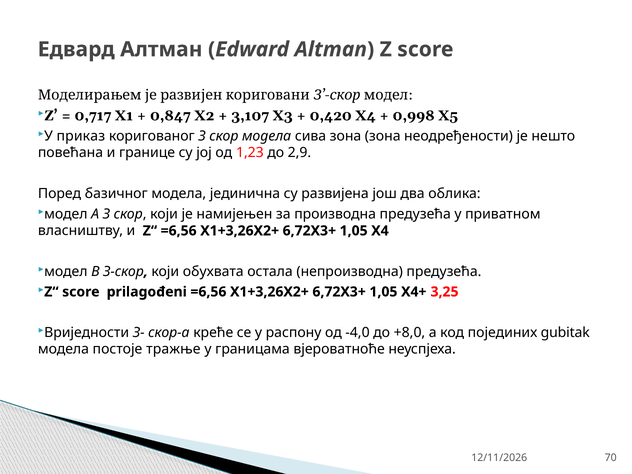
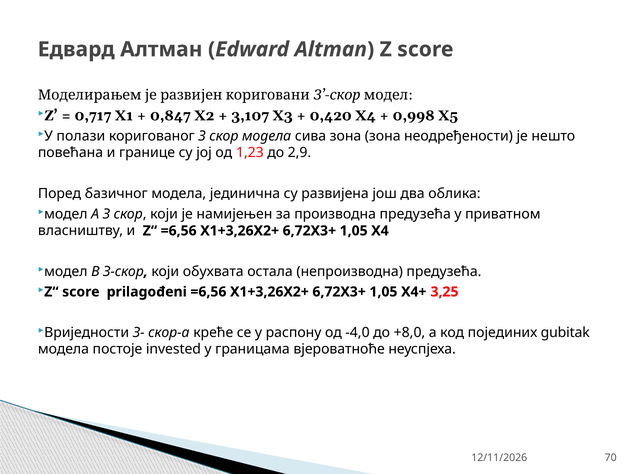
приказ: приказ -> полази (81, 136)
тражње: тражње -> invested (173, 349)
